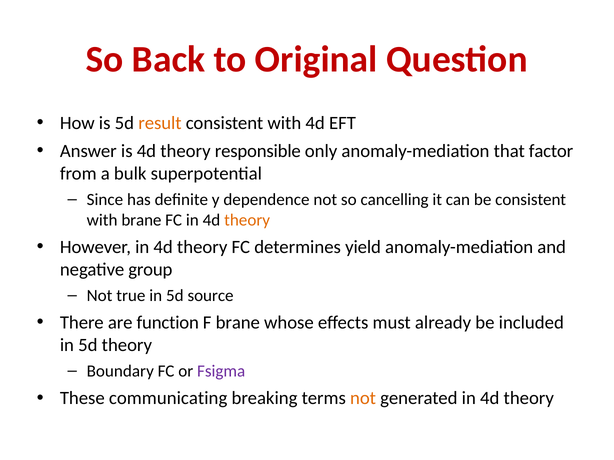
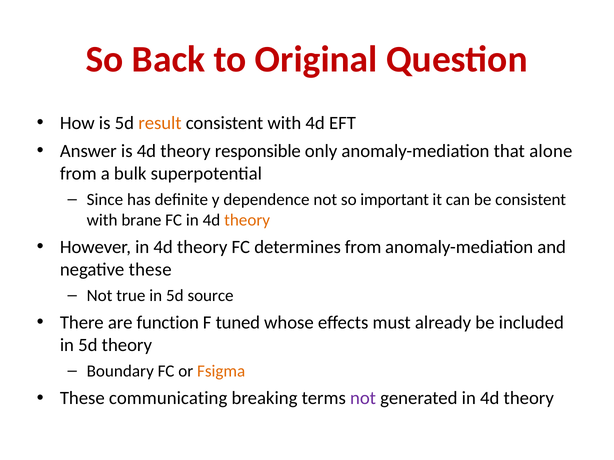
factor: factor -> alone (551, 151)
cancelling: cancelling -> important (395, 200)
determines yield: yield -> from (363, 247)
negative group: group -> these (150, 270)
F brane: brane -> tuned (238, 323)
Fsigma colour: purple -> orange (221, 372)
not colour: orange -> purple (363, 399)
